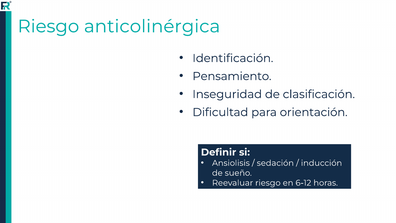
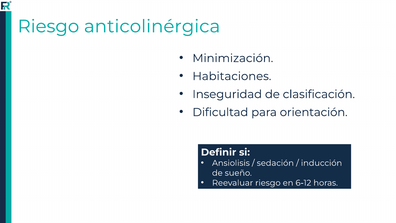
Identificación: Identificación -> Minimización (233, 58)
Pensamiento: Pensamiento -> Habitaciones (232, 76)
